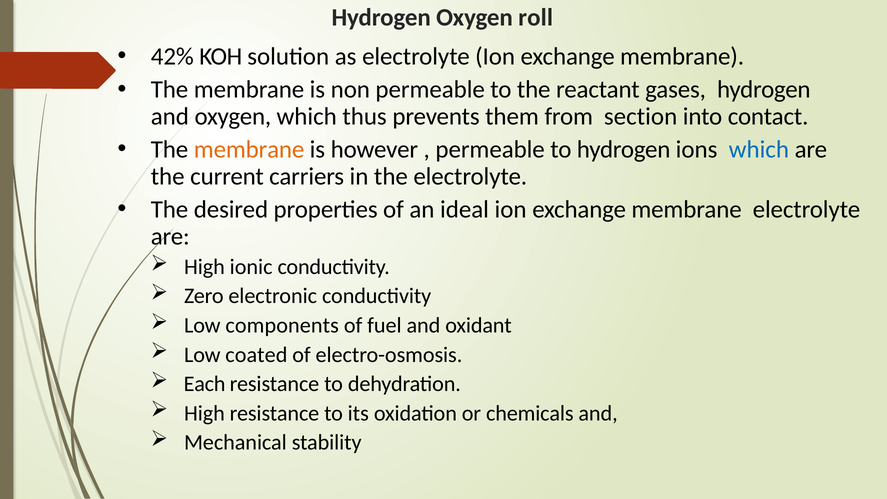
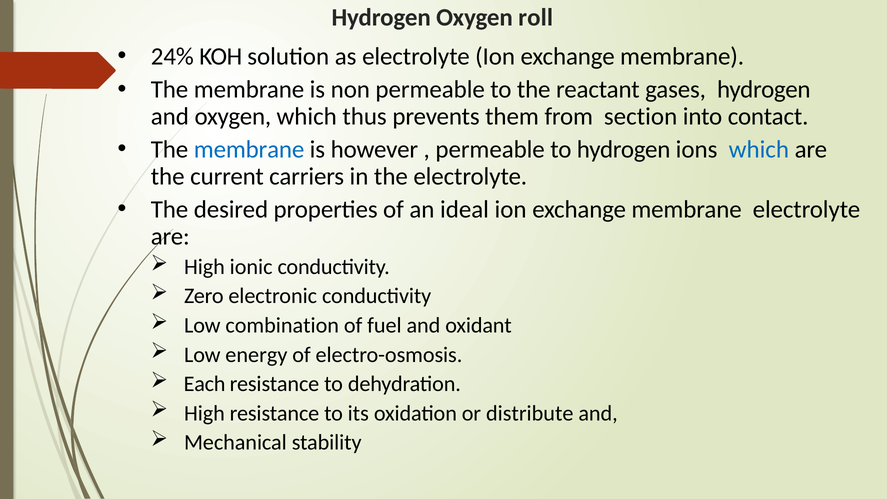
42%: 42% -> 24% (172, 56)
membrane colour: orange -> blue (249, 150)
components: components -> combination (282, 325)
coated: coated -> energy (256, 355)
chemicals: chemicals -> distribute (530, 413)
